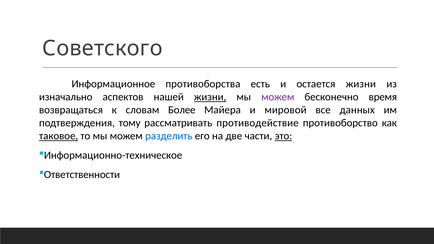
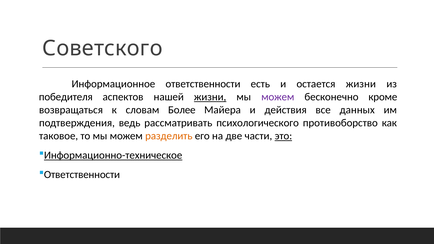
Информационное противоборства: противоборства -> ответственности (203, 84)
изначально: изначально -> победителя (66, 97)
время: время -> кроме (383, 97)
мировой: мировой -> действия (286, 110)
тому: тому -> ведь (130, 123)
противодействие: противодействие -> психологического (258, 123)
таковое underline: present -> none (59, 136)
разделить colour: blue -> orange (169, 136)
Информационно-техническое underline: none -> present (113, 155)
